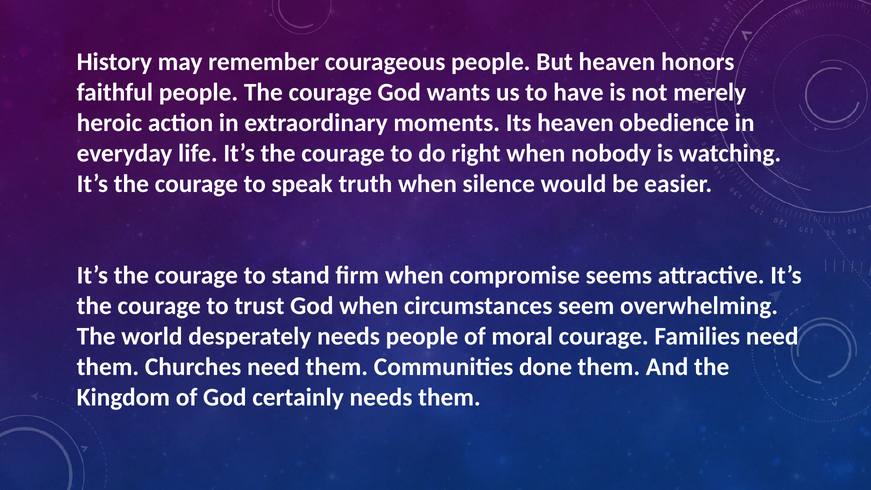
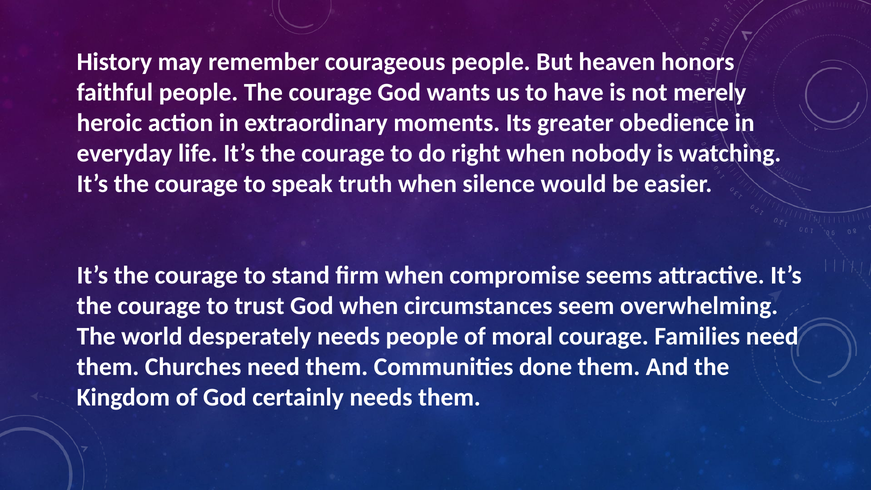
Its heaven: heaven -> greater (575, 123)
